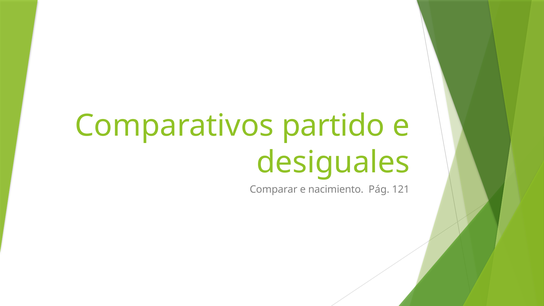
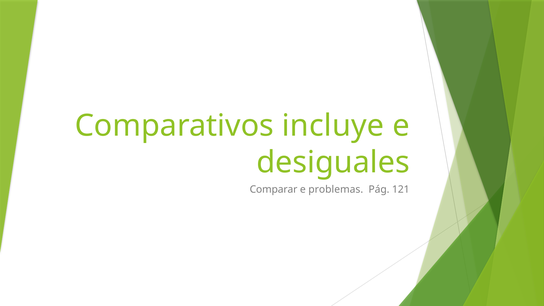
partido: partido -> incluye (333, 126)
nacimiento: nacimiento -> problemas (336, 190)
